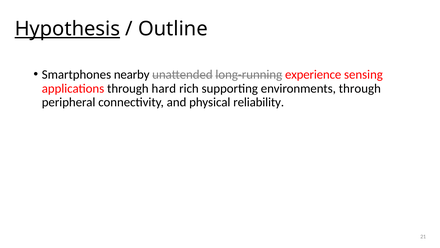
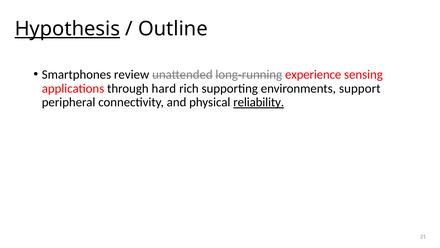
nearby: nearby -> review (132, 74)
environments through: through -> support (360, 88)
reliability underline: none -> present (259, 102)
